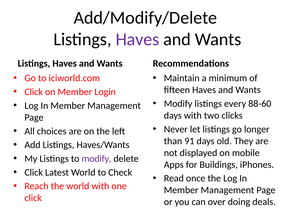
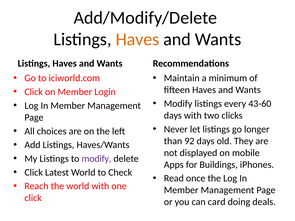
Haves colour: purple -> orange (137, 39)
88-60: 88-60 -> 43-60 (260, 104)
91: 91 -> 92 (189, 141)
over: over -> card (217, 202)
